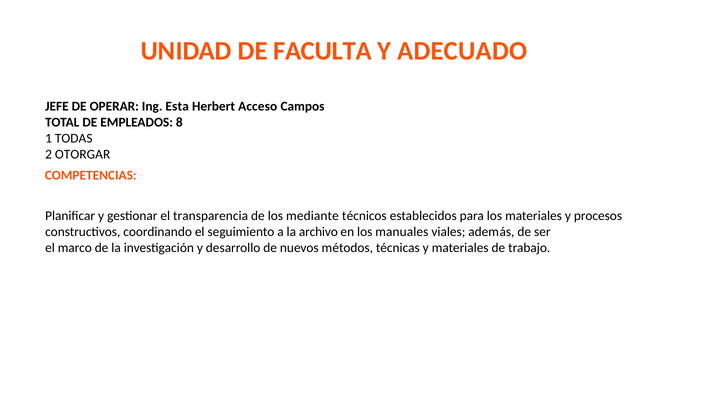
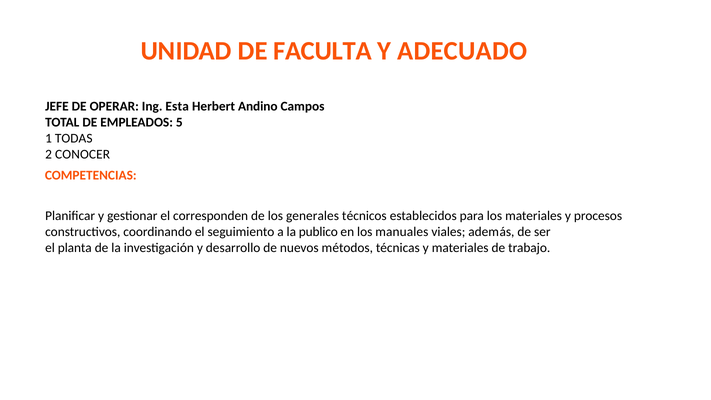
Acceso: Acceso -> Andino (258, 106)
8: 8 -> 5 (179, 122)
OTORGAR: OTORGAR -> CONOCER (83, 154)
transparencia: transparencia -> corresponden (211, 216)
mediante: mediante -> generales (313, 216)
archivo: archivo -> publico (318, 232)
marco: marco -> planta (75, 248)
